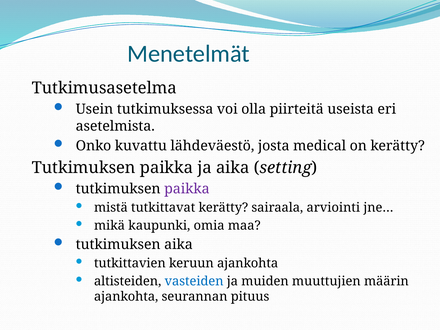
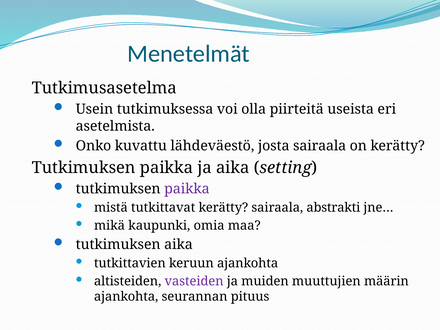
josta medical: medical -> sairaala (320, 146)
arviointi: arviointi -> abstrakti (333, 208)
vasteiden colour: blue -> purple (194, 281)
